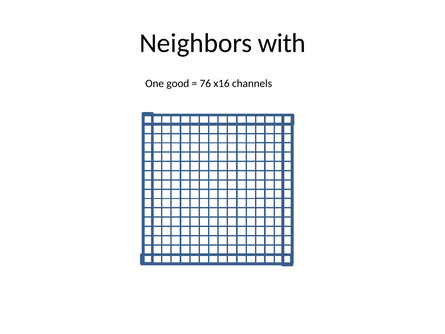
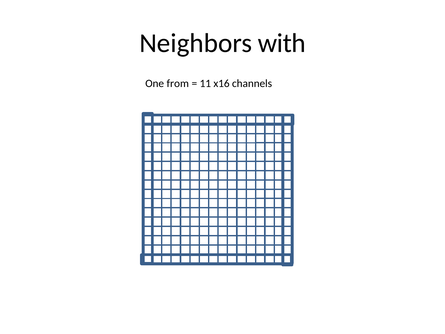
good: good -> from (178, 83)
76: 76 -> 11 (205, 83)
